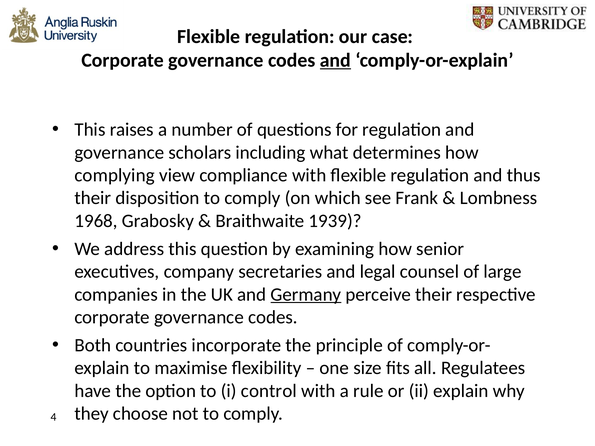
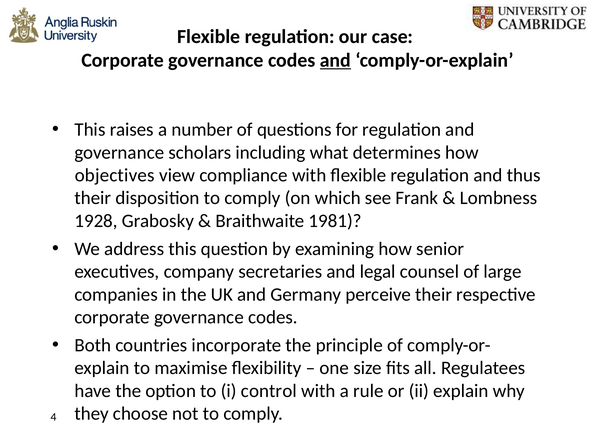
complying: complying -> objectives (115, 175)
1968: 1968 -> 1928 (96, 221)
1939: 1939 -> 1981 (335, 221)
Germany underline: present -> none (306, 295)
